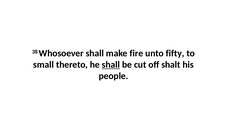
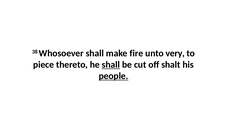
fifty: fifty -> very (175, 53)
small: small -> piece (44, 64)
people underline: none -> present (113, 76)
